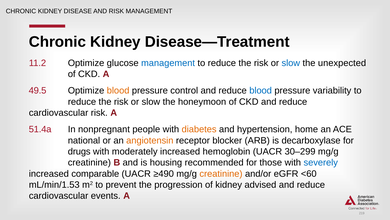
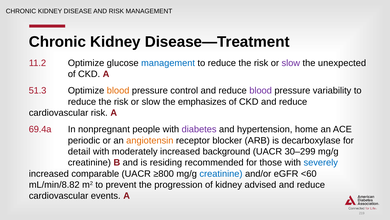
slow colour: blue -> purple (291, 63)
49.5: 49.5 -> 51.3 (38, 90)
blood colour: blue -> purple (261, 90)
honeymoon: honeymoon -> emphasizes (202, 101)
51.4a: 51.4a -> 69.4a (40, 129)
diabetes colour: orange -> purple (199, 129)
national: national -> periodic (84, 140)
drugs: drugs -> detail (79, 151)
hemoglobin: hemoglobin -> background (226, 151)
housing: housing -> residing (166, 162)
≥490: ≥490 -> ≥800 (164, 173)
creatinine colour: orange -> blue (221, 173)
mL/min/1.53: mL/min/1.53 -> mL/min/8.82 (54, 184)
